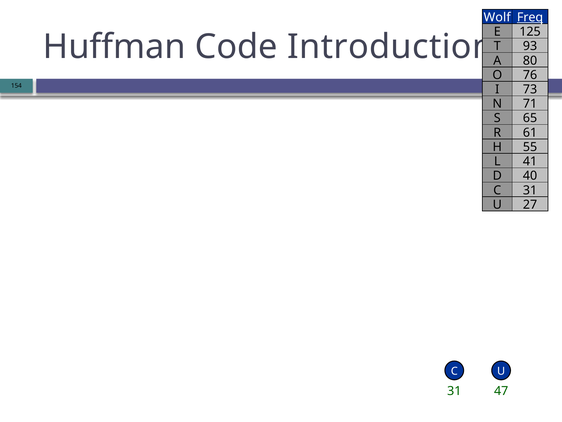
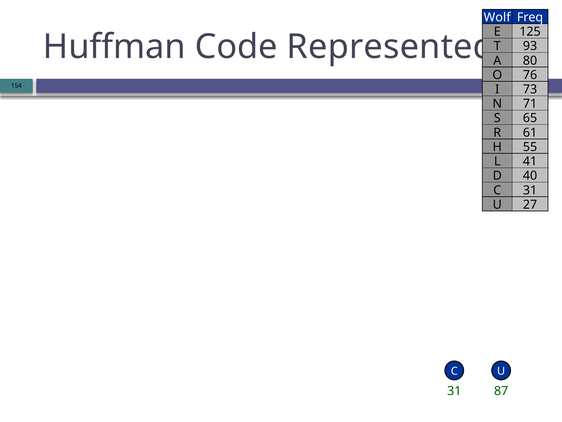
Freq underline: present -> none (530, 17)
Introduction: Introduction -> Represented (390, 47)
47: 47 -> 87 (501, 391)
